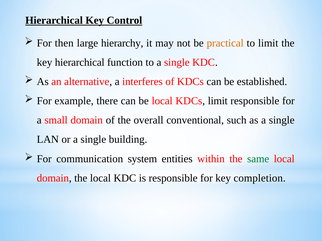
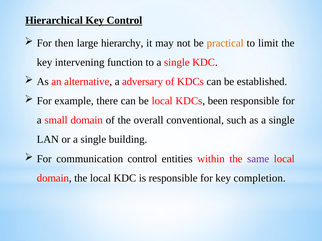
key hierarchical: hierarchical -> intervening (80, 62)
interferes: interferes -> adversary (143, 82)
KDCs limit: limit -> been (218, 101)
communication system: system -> control (142, 159)
same colour: green -> purple (258, 159)
